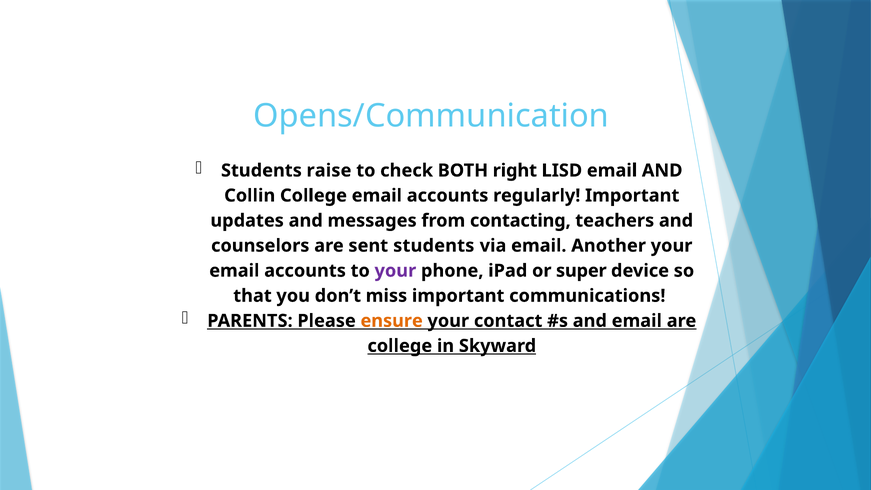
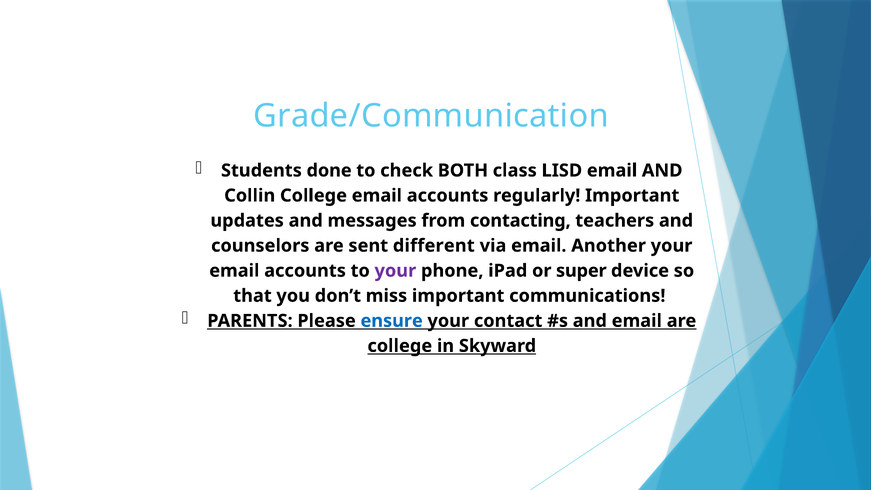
Opens/Communication: Opens/Communication -> Grade/Communication (431, 116)
raise: raise -> done (329, 171)
right: right -> class (515, 171)
sent students: students -> different (434, 246)
ensure colour: orange -> blue (392, 321)
